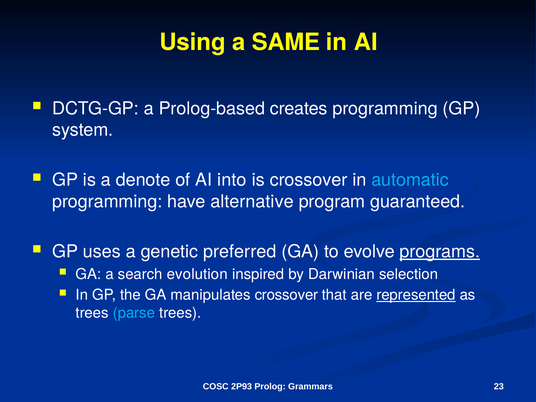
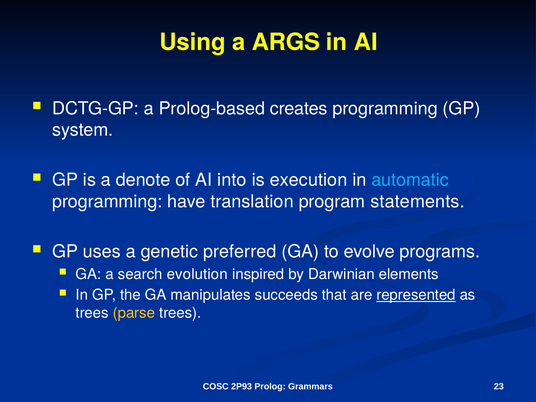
SAME: SAME -> ARGS (286, 42)
is crossover: crossover -> execution (309, 180)
alternative: alternative -> translation (252, 201)
guaranteed: guaranteed -> statements (418, 201)
programs underline: present -> none (440, 252)
selection: selection -> elements (409, 274)
manipulates crossover: crossover -> succeeds (286, 295)
parse colour: light blue -> yellow (134, 313)
